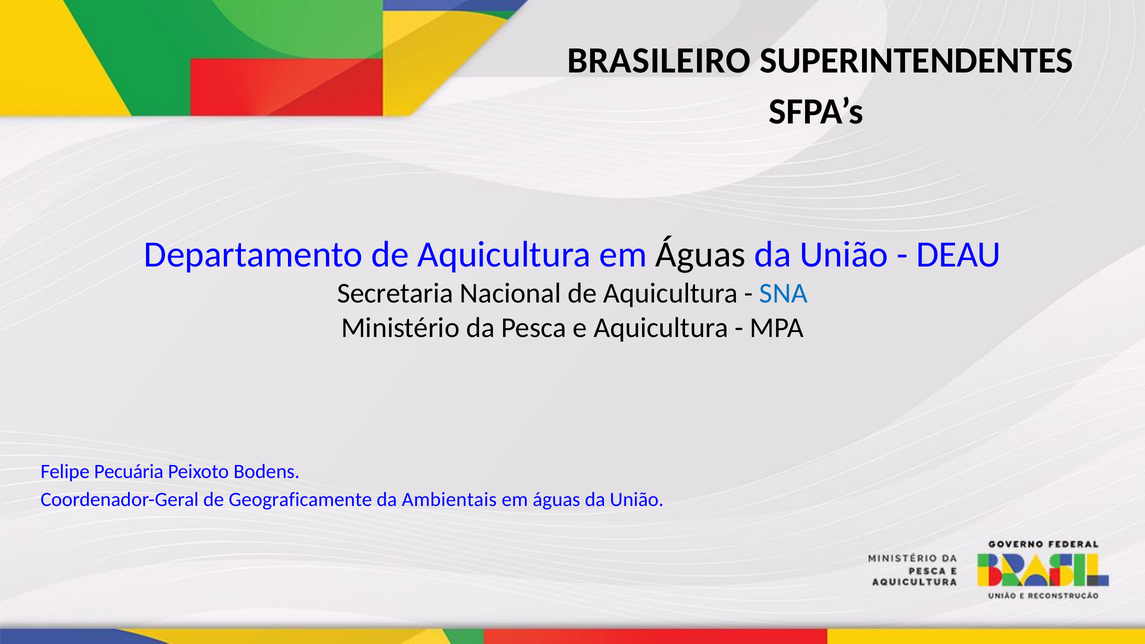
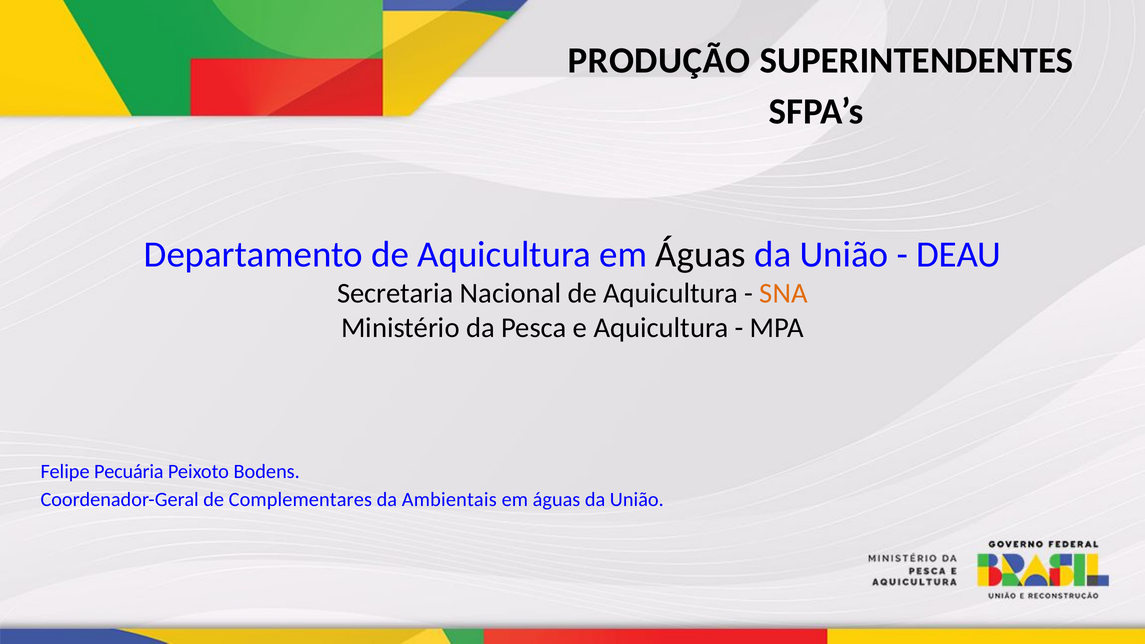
BRASILEIRO: BRASILEIRO -> PRODUÇÃO (659, 61)
SNA colour: blue -> orange (784, 293)
Geograficamente: Geograficamente -> Complementares (300, 500)
